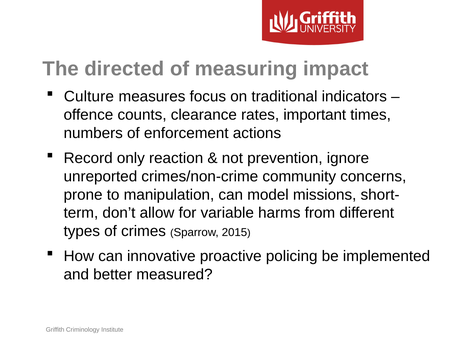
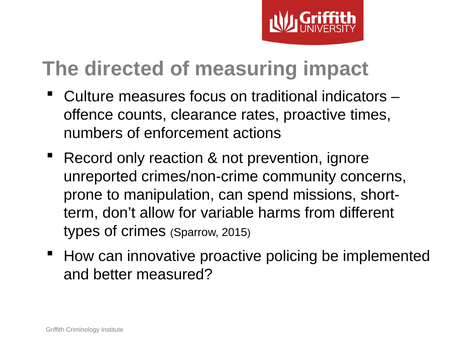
rates important: important -> proactive (315, 115)
model: model -> spend (268, 195)
